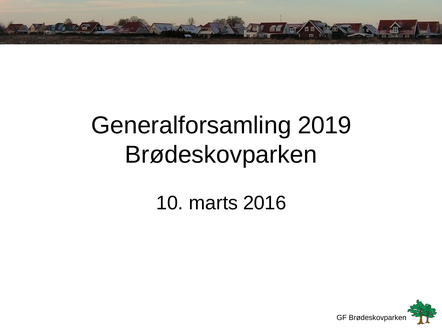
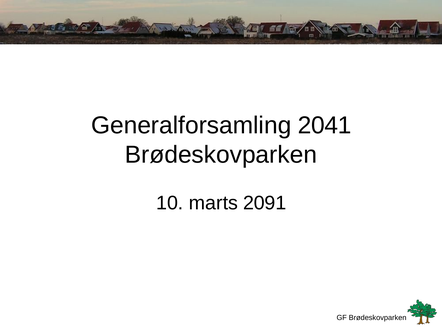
2019: 2019 -> 2041 (325, 125)
2016: 2016 -> 2091 (265, 203)
